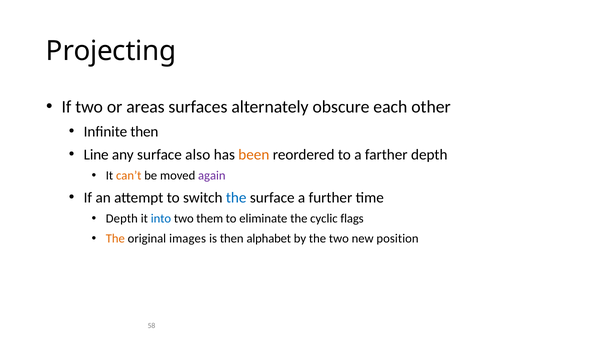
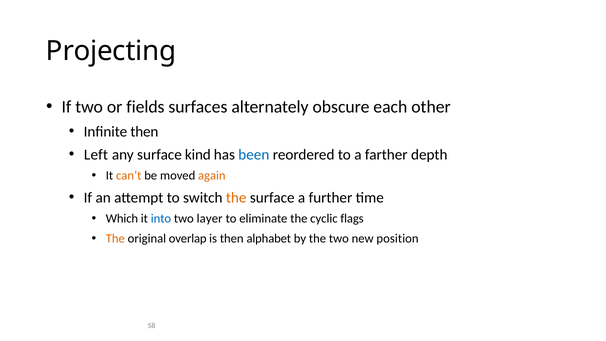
areas: areas -> fields (145, 107)
Line: Line -> Left (96, 155)
also: also -> kind (198, 155)
been colour: orange -> blue (254, 155)
again colour: purple -> orange (212, 176)
the colour: blue -> orange (236, 198)
Depth: Depth -> Which (122, 219)
them: them -> layer (210, 219)
images: images -> overlap (188, 238)
